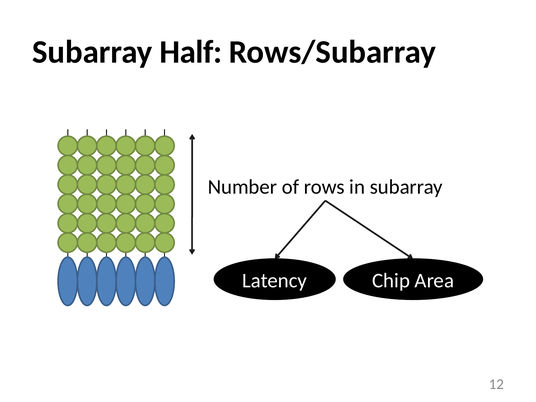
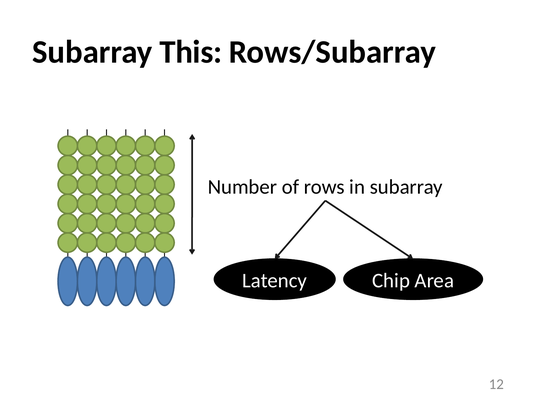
Half: Half -> This (191, 52)
